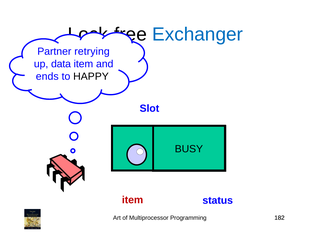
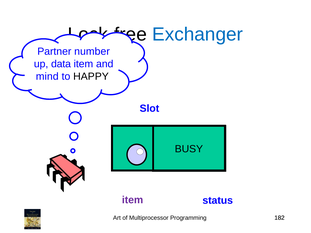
retrying: retrying -> number (92, 52)
ends: ends -> mind (47, 76)
item colour: red -> purple (133, 200)
